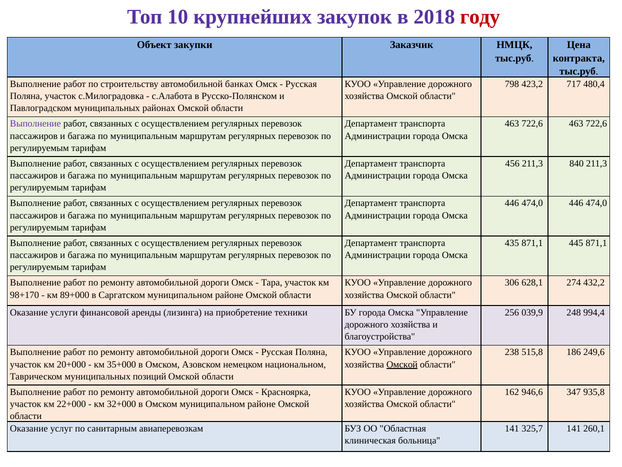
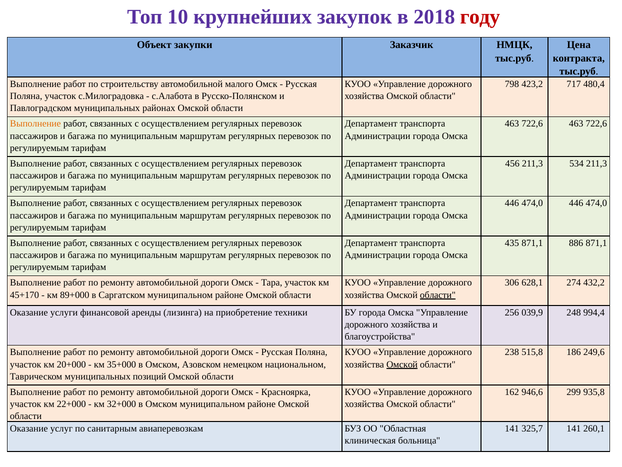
банках: банках -> малого (239, 84)
Выполнение colour: purple -> orange (35, 124)
840: 840 -> 534 (577, 163)
445: 445 -> 886 (576, 243)
98+170: 98+170 -> 45+170 (25, 295)
области underline: none -> present (438, 295)
347: 347 -> 299 (574, 392)
